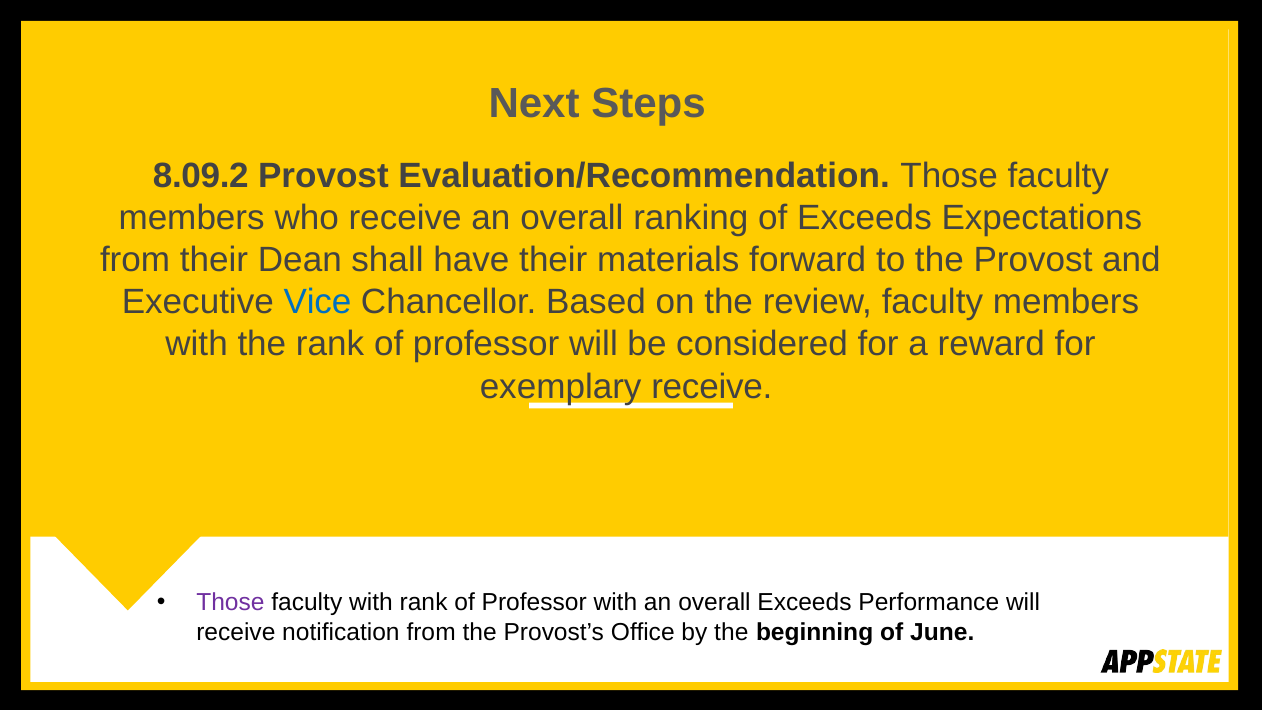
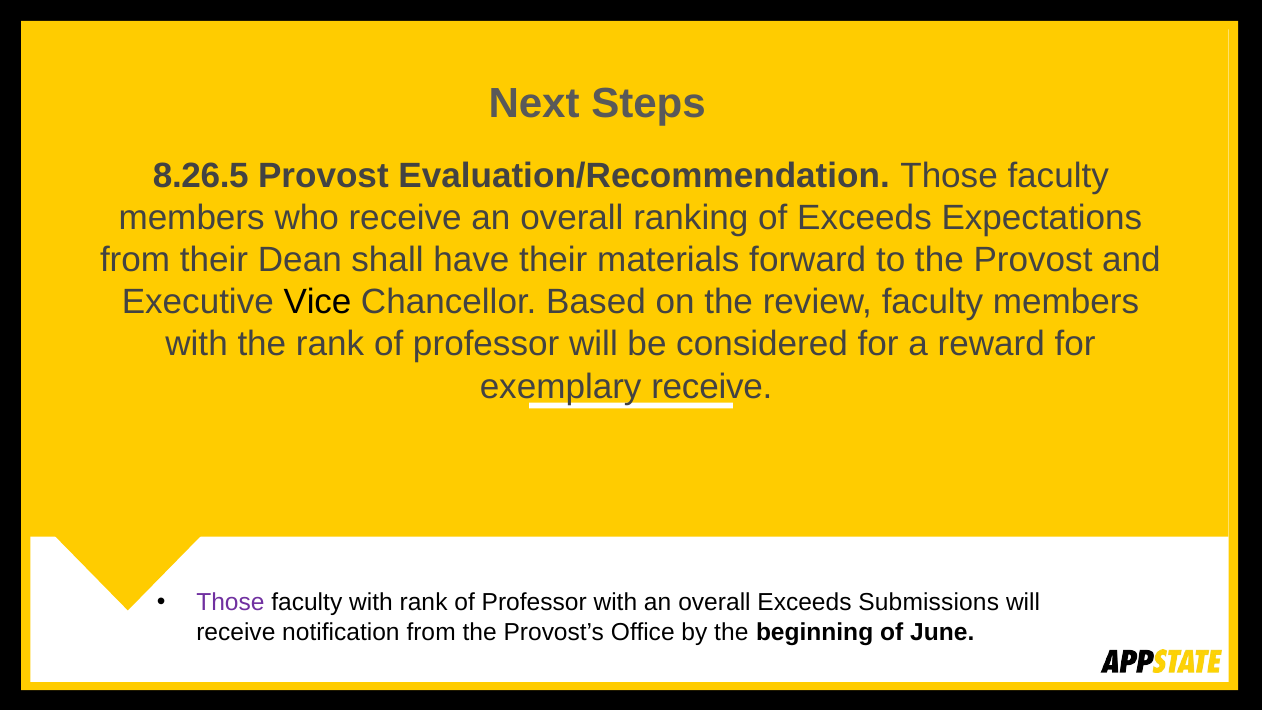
8.09.2: 8.09.2 -> 8.26.5 (201, 176)
Vice colour: blue -> black (317, 302)
Performance: Performance -> Submissions (929, 602)
